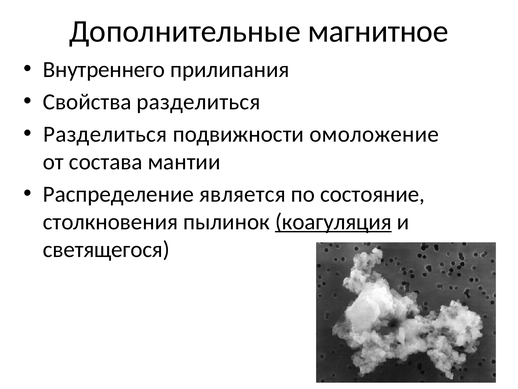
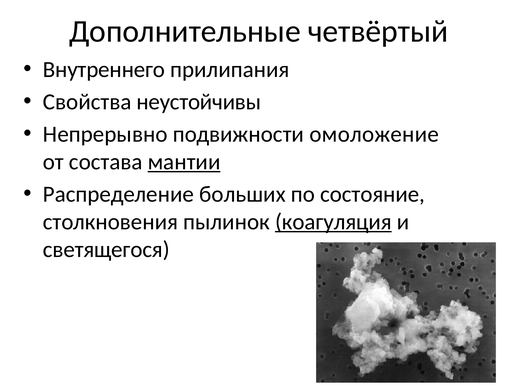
магнитное: магнитное -> четвёртый (378, 31)
Свойства разделиться: разделиться -> неустойчивы (199, 102)
Разделиться: Разделиться -> Непрерывно (105, 134)
мантии underline: none -> present (184, 162)
является: является -> больших (242, 194)
